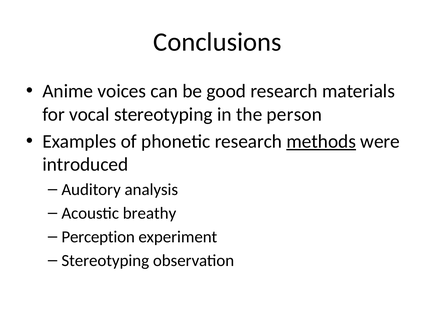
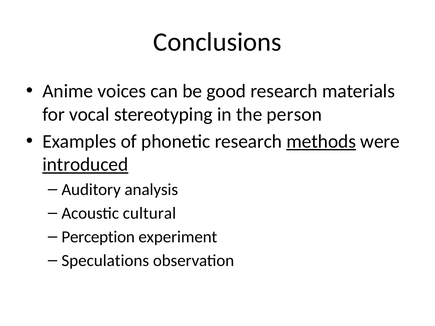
introduced underline: none -> present (85, 165)
breathy: breathy -> cultural (149, 213)
Stereotyping: Stereotyping -> Speculations (105, 261)
